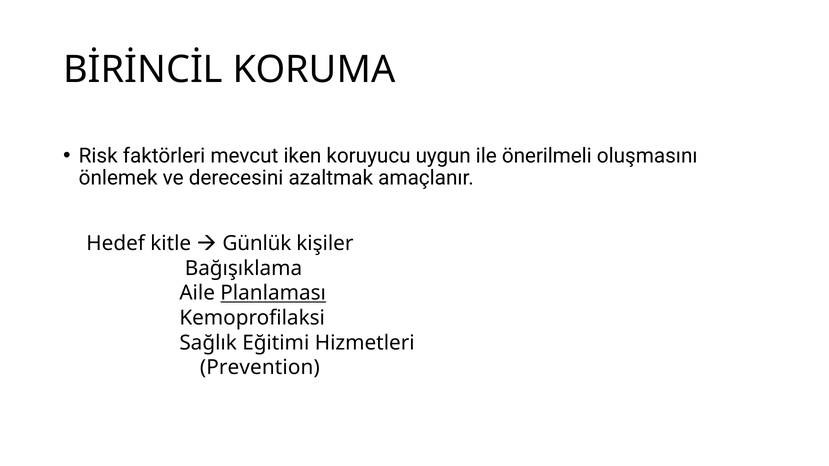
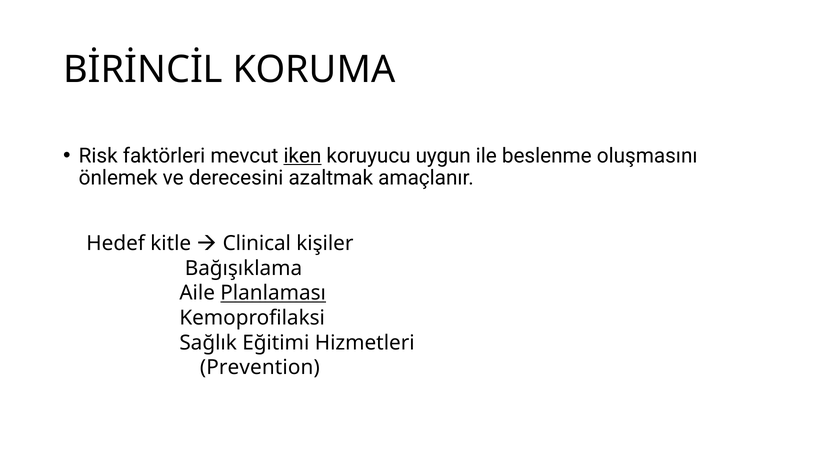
iken underline: none -> present (302, 156)
önerilmeli: önerilmeli -> beslenme (547, 156)
Günlük: Günlük -> Clinical (257, 244)
